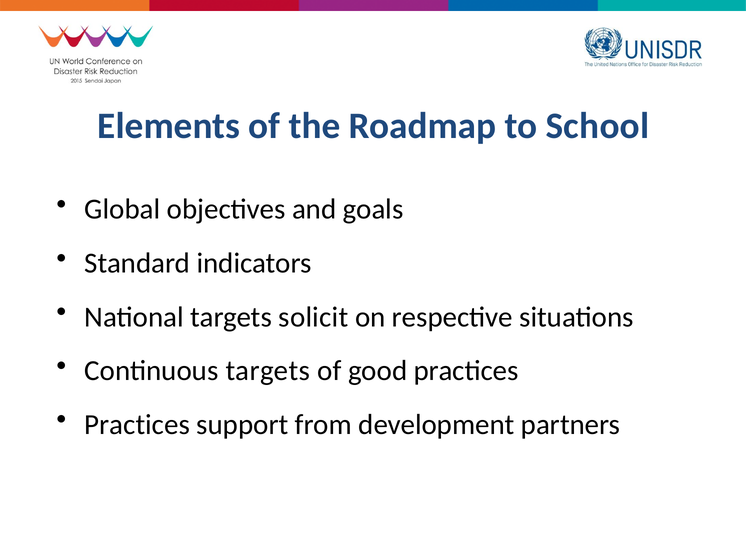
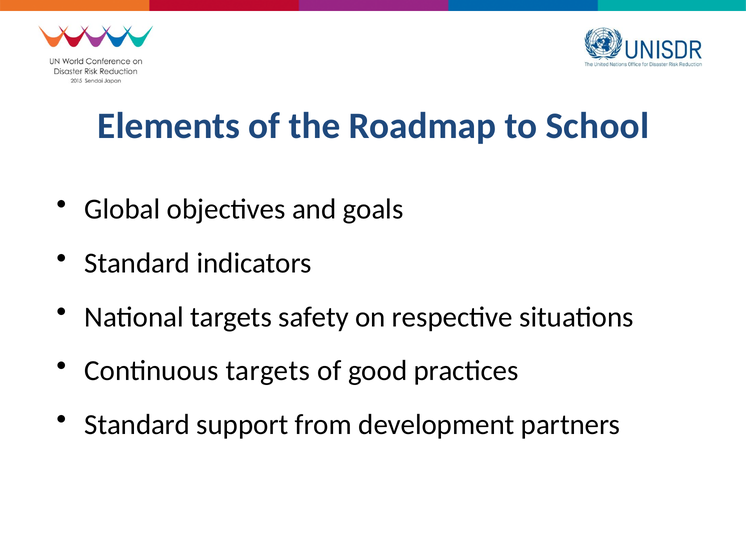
solicit: solicit -> safety (314, 317)
Practices: Practices -> Standard (137, 425)
